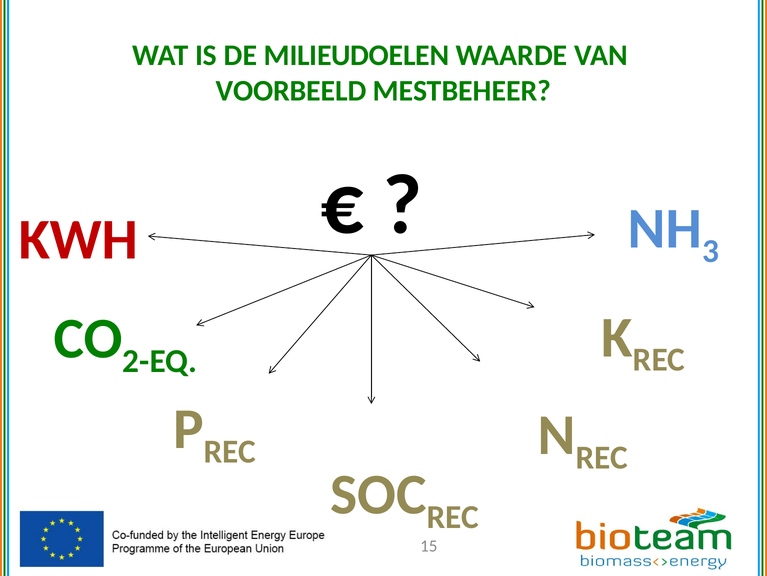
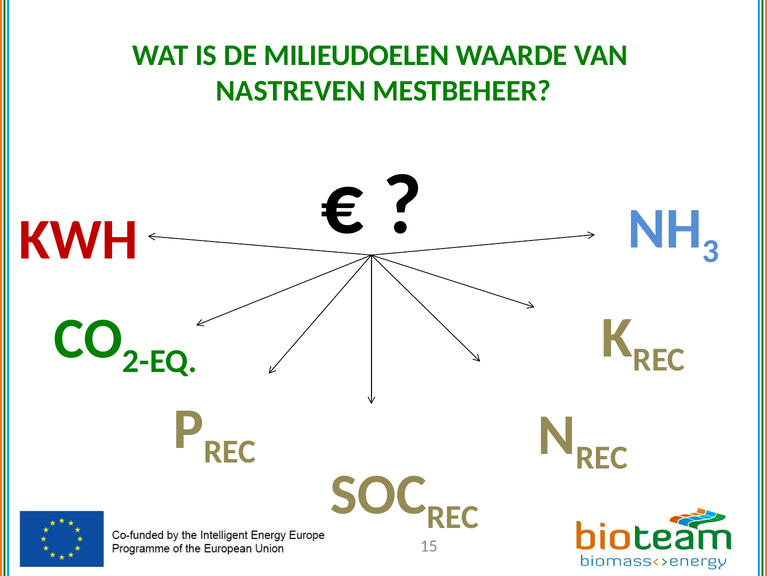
VOORBEELD: VOORBEELD -> NASTREVEN (291, 91)
